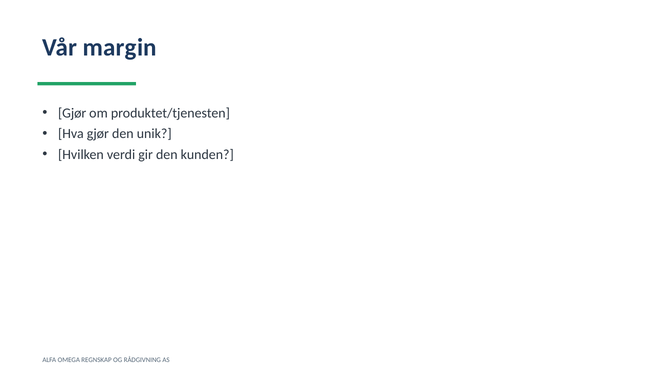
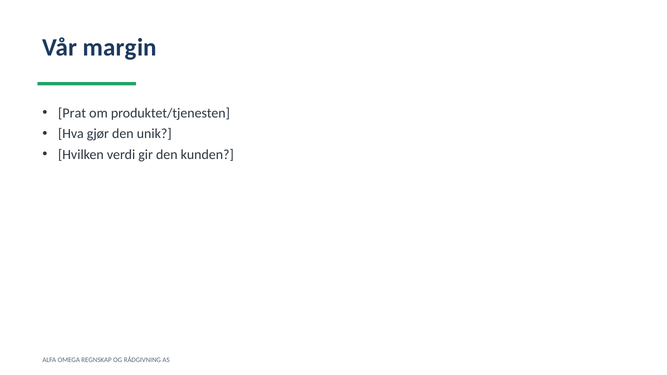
Gjør: Gjør -> Prat (72, 113)
